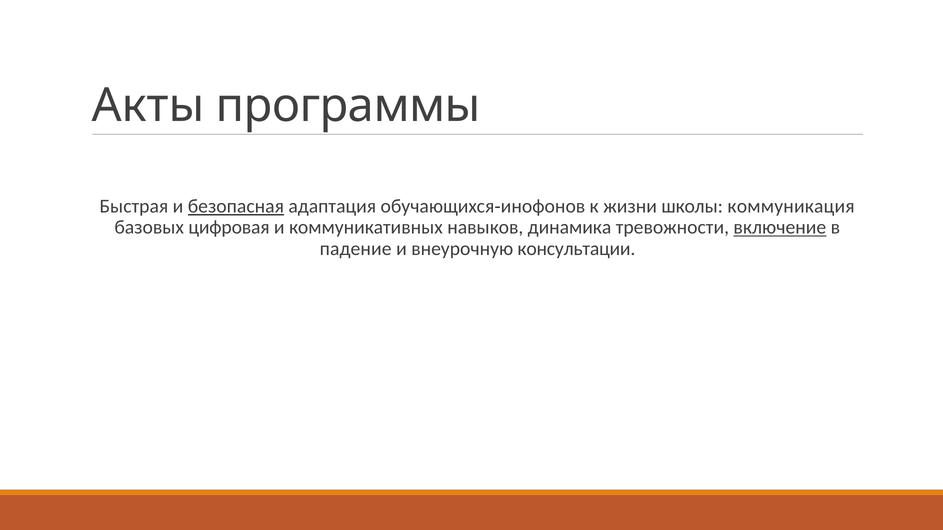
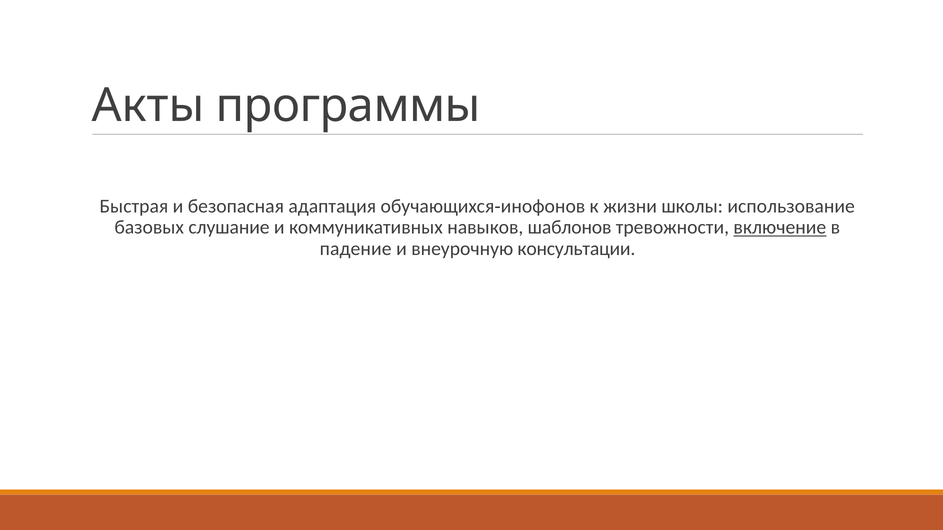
безопасная underline: present -> none (236, 206)
коммуникация: коммуникация -> использование (791, 206)
цифровая: цифровая -> слушание (229, 228)
динамика: динамика -> шаблонов (570, 228)
